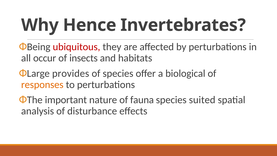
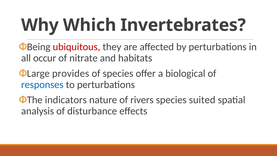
Hence: Hence -> Which (90, 25)
insects: insects -> nitrate (84, 58)
responses colour: orange -> blue (42, 85)
important: important -> indicators (66, 100)
fauna: fauna -> rivers (142, 100)
